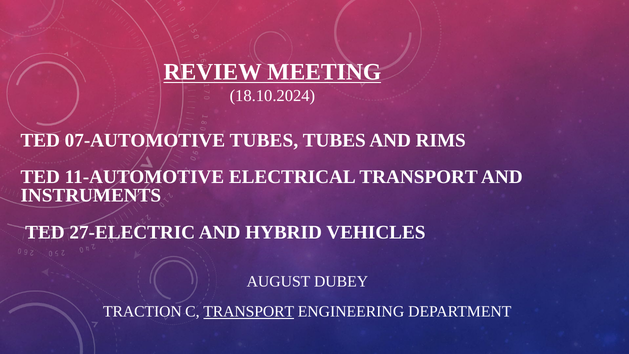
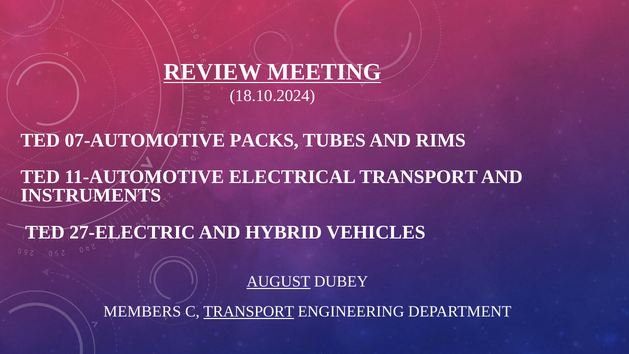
07-AUTOMOTIVE TUBES: TUBES -> PACKS (264, 140)
AUGUST underline: none -> present (278, 281)
TRACTION: TRACTION -> MEMBERS (142, 312)
